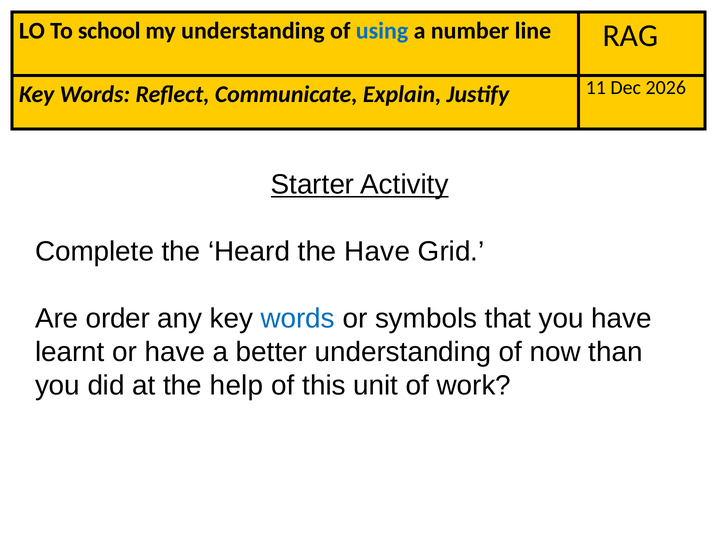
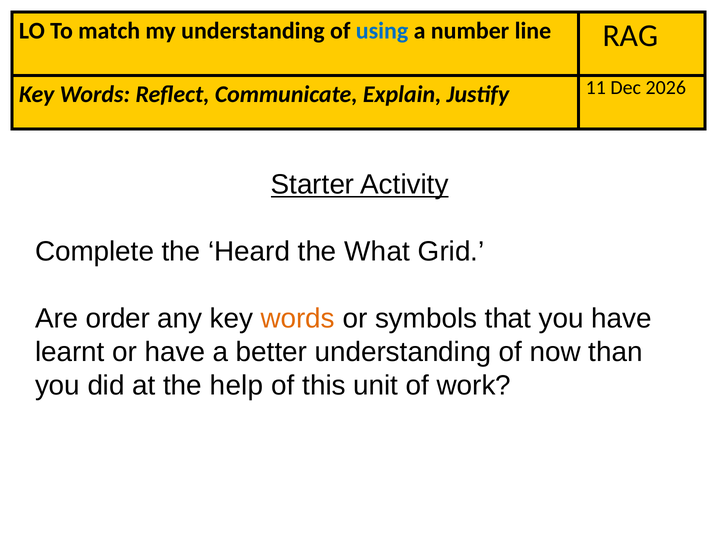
school: school -> match (109, 31)
the Have: Have -> What (377, 252)
words colour: blue -> orange (298, 319)
